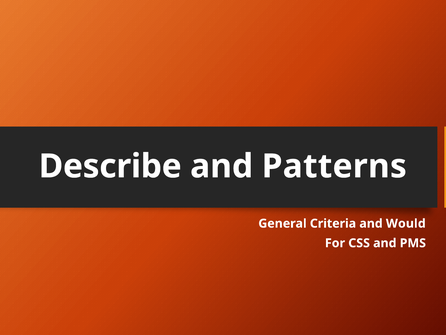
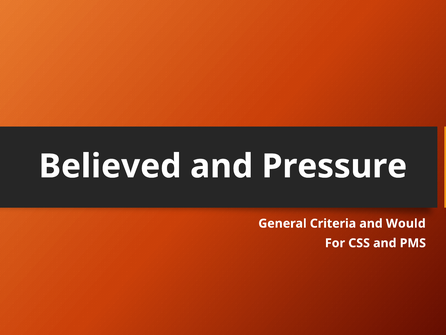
Describe: Describe -> Believed (110, 166)
Patterns: Patterns -> Pressure (334, 166)
